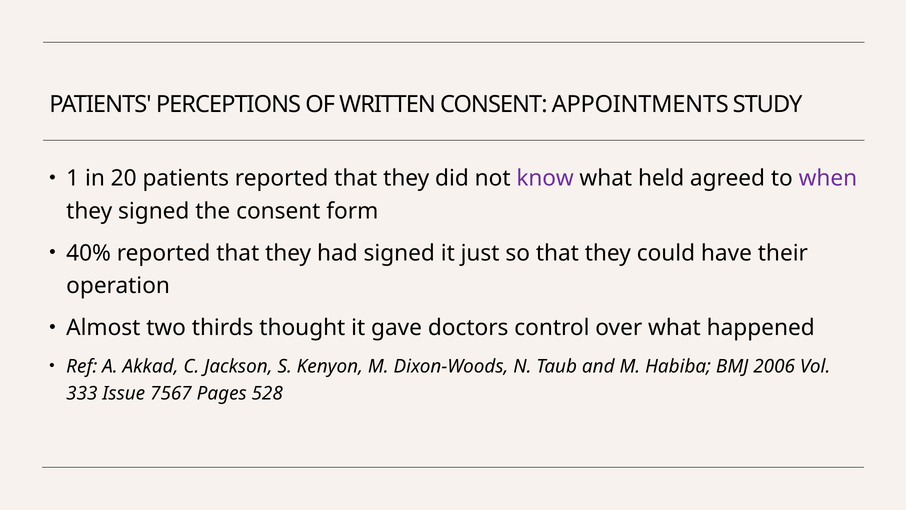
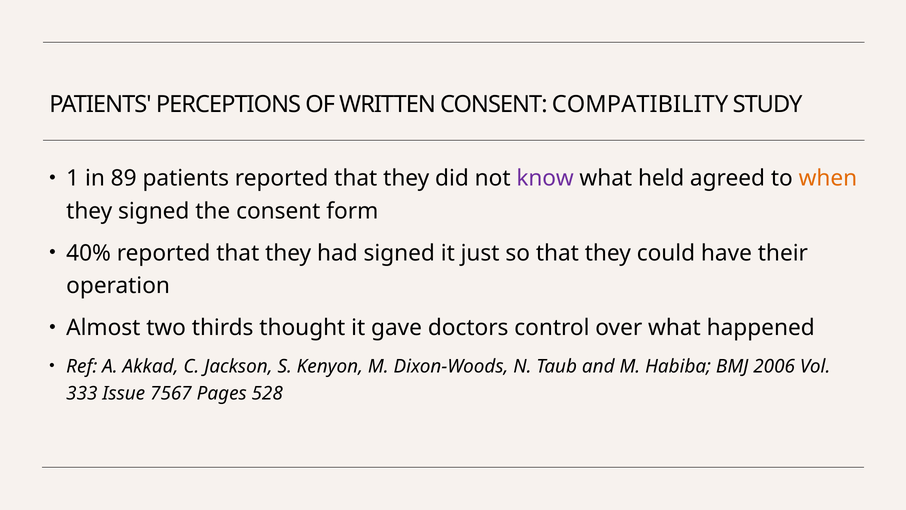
APPOINTMENTS: APPOINTMENTS -> COMPATIBILITY (640, 104)
20: 20 -> 89 (124, 178)
when colour: purple -> orange (828, 178)
